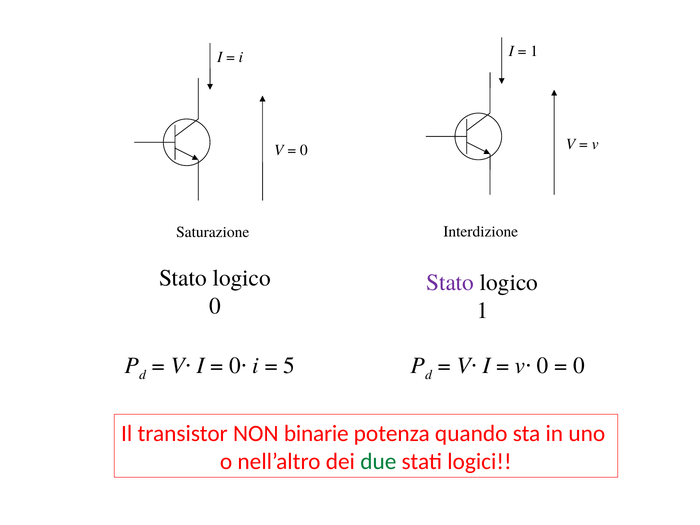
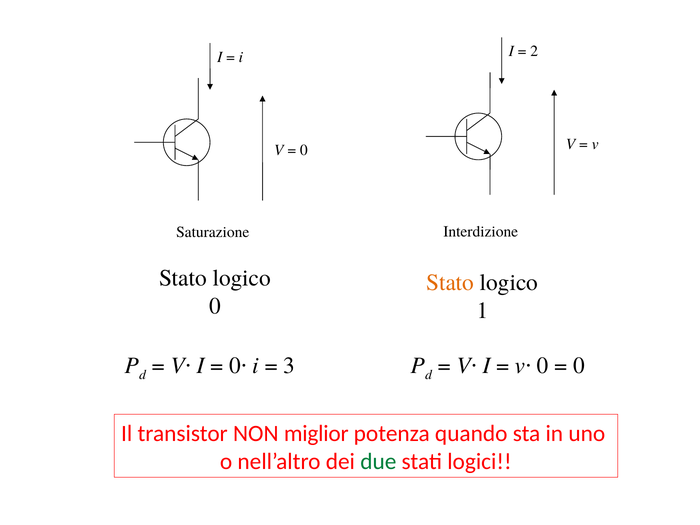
1: 1 -> 2 (534, 51)
Stato colour: purple -> orange (450, 283)
5: 5 -> 3 (289, 366)
binarie: binarie -> miglior (316, 433)
